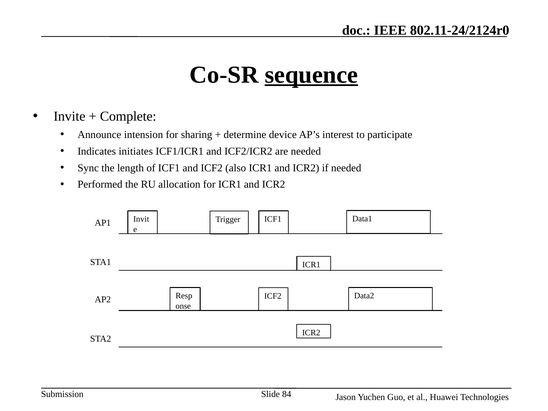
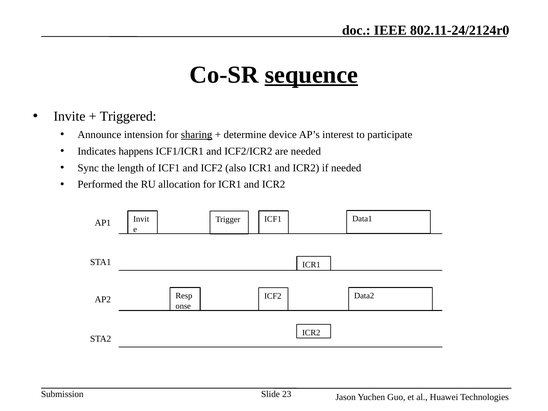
Complete: Complete -> Triggered (128, 116)
sharing underline: none -> present (197, 135)
initiates: initiates -> happens (136, 151)
84: 84 -> 23 (287, 394)
